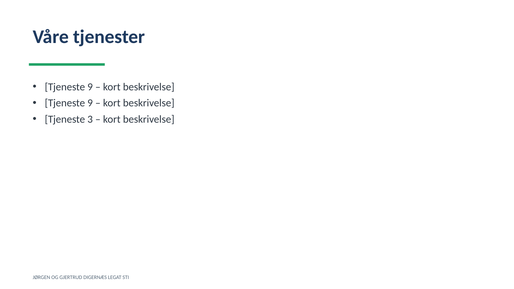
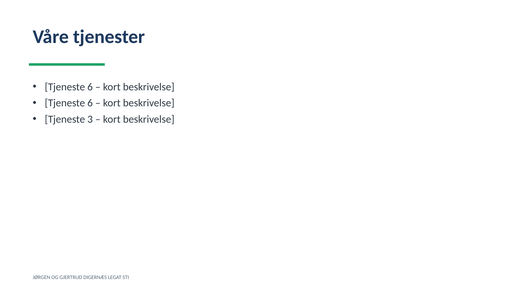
9: 9 -> 6 (90, 87)
9: 9 -> 6 (90, 103)
